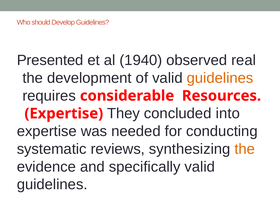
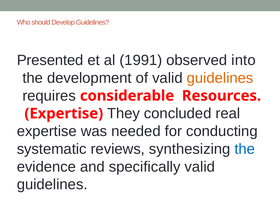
1940: 1940 -> 1991 (141, 60)
real: real -> into (244, 60)
into: into -> real (228, 114)
the colour: orange -> blue (245, 149)
